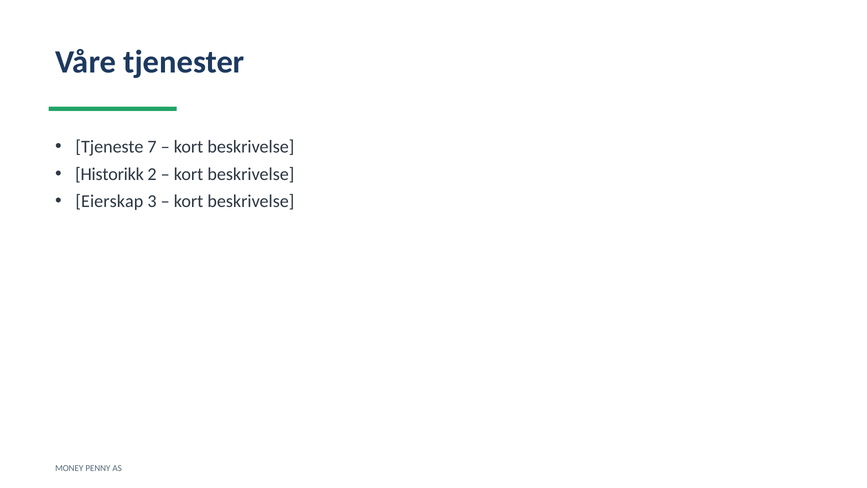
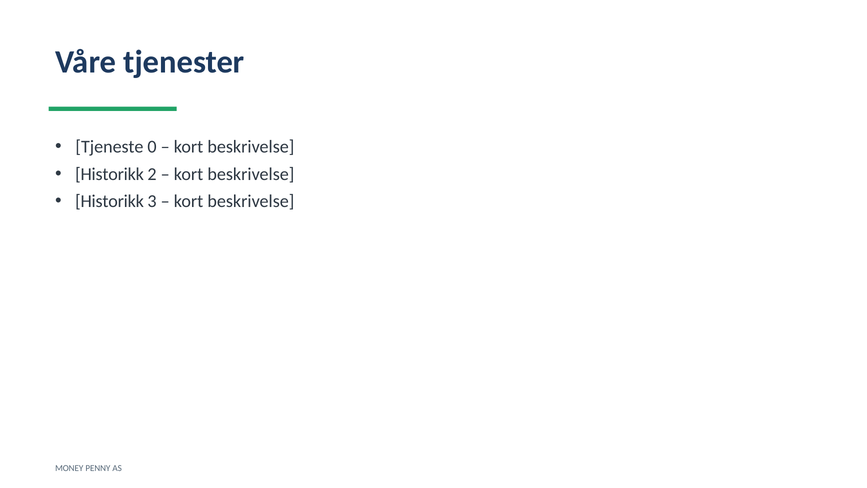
7: 7 -> 0 (152, 147)
Eierskap: Eierskap -> Historikk (110, 201)
